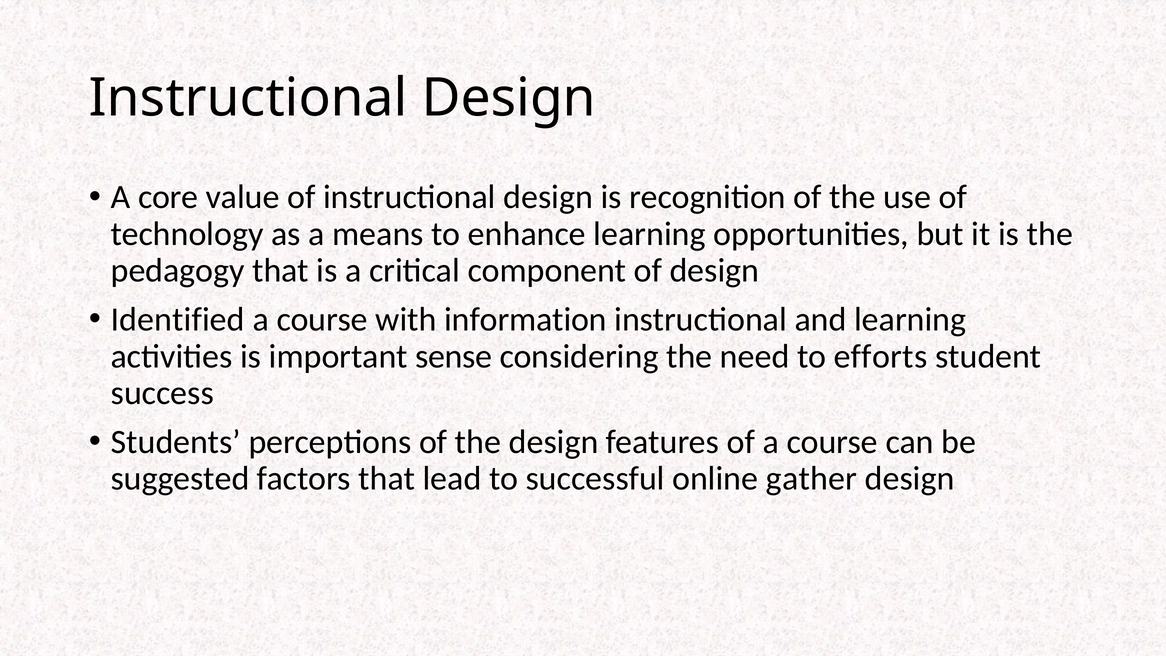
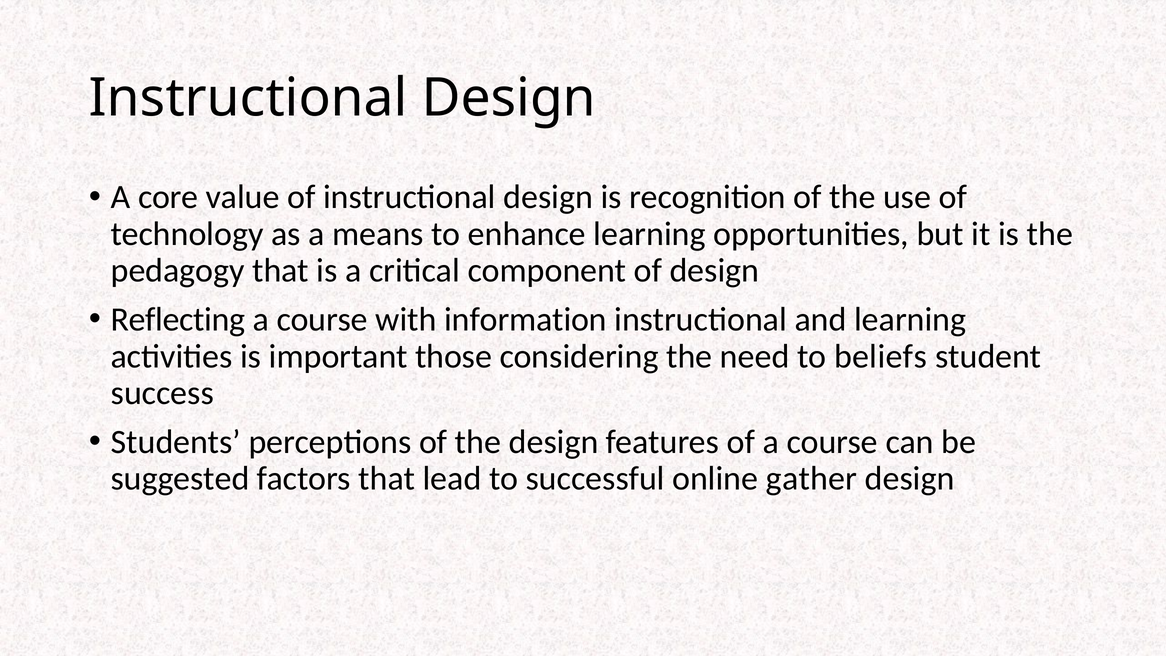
Identified: Identified -> Reflecting (178, 319)
sense: sense -> those (454, 356)
efforts: efforts -> beliefs (881, 356)
